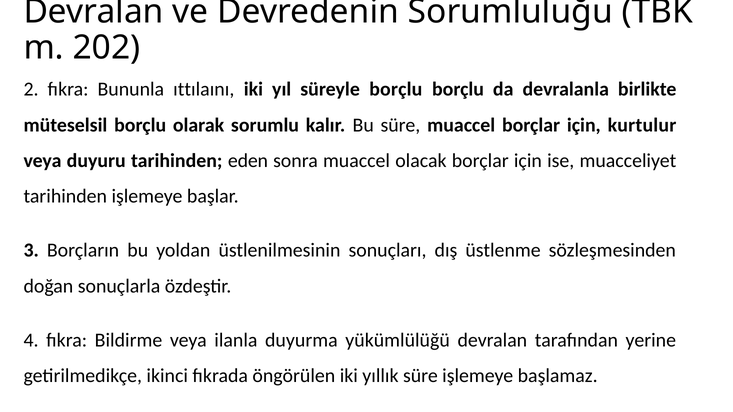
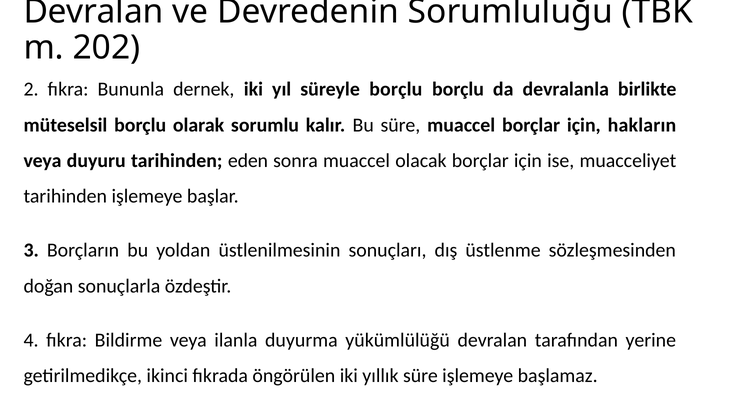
ıttılaını: ıttılaını -> dernek (204, 89)
kurtulur: kurtulur -> hakların (642, 125)
